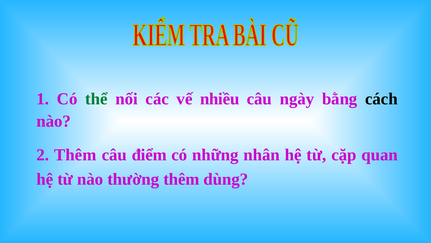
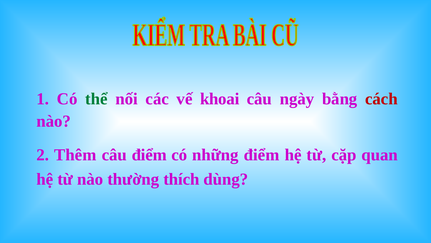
nhiều: nhiều -> khoai (220, 99)
cách colour: black -> red (381, 99)
những nhân: nhân -> điểm (262, 155)
thường thêm: thêm -> thích (181, 179)
